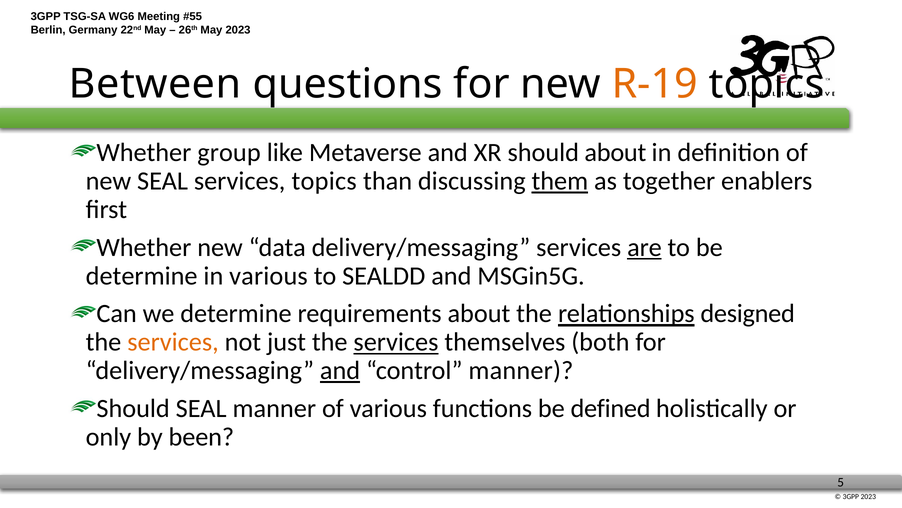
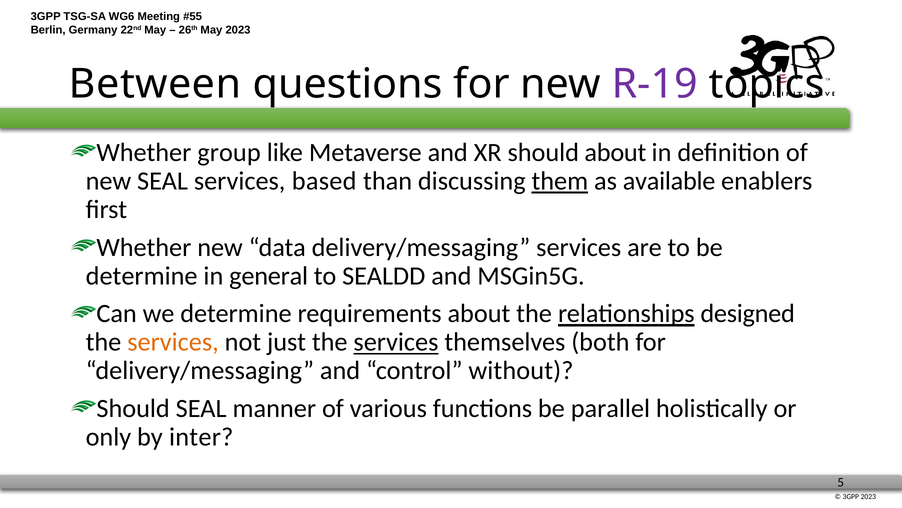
R-19 colour: orange -> purple (655, 84)
services topics: topics -> based (324, 181)
together: together -> available (669, 181)
are underline: present -> none (644, 247)
in various: various -> general (269, 276)
and underline: present -> none (340, 370)
control manner: manner -> without (521, 370)
defined: defined -> parallel (610, 408)
been: been -> inter (201, 436)
